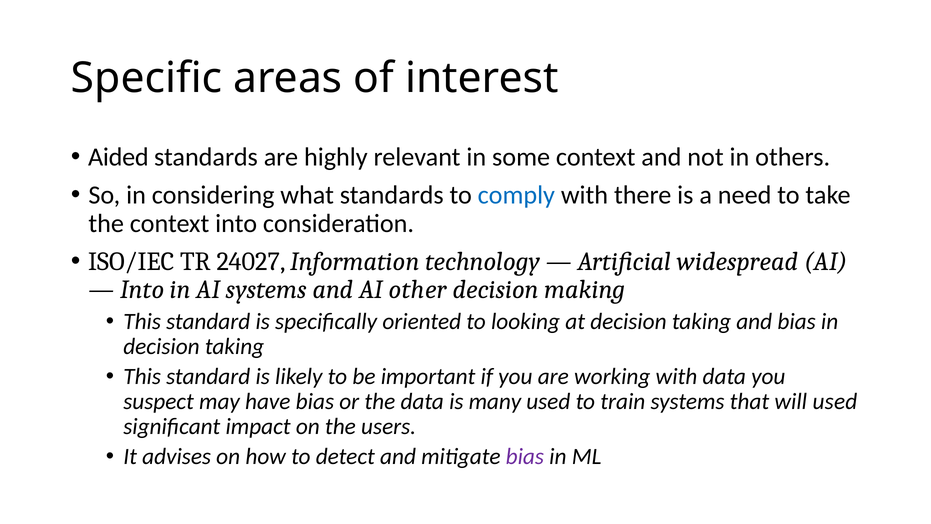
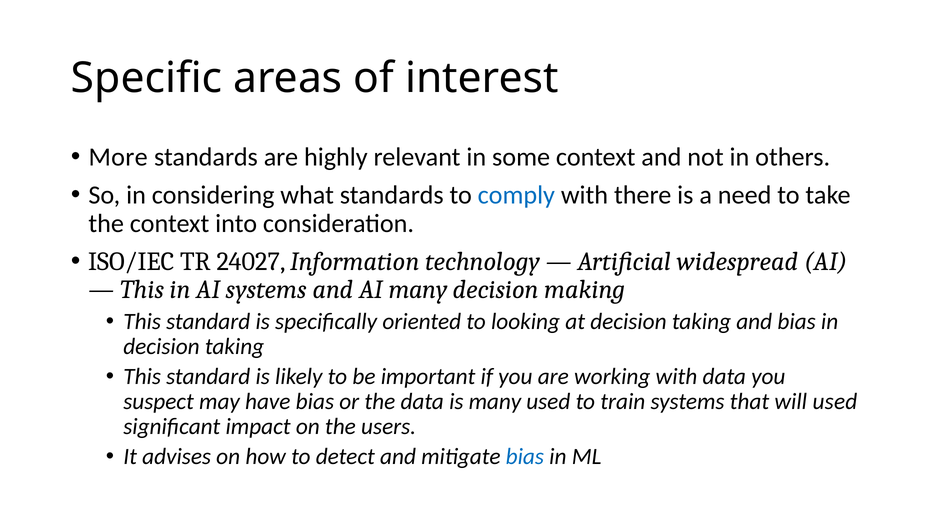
Aided: Aided -> More (118, 157)
Into: Into -> This (142, 290)
AI other: other -> many (418, 290)
bias colour: purple -> blue (525, 456)
